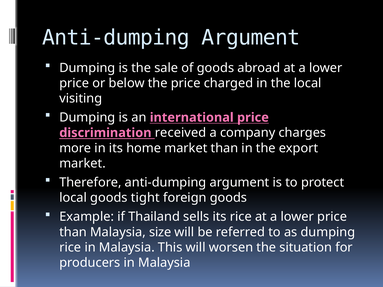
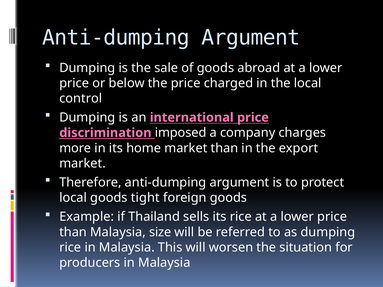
visiting: visiting -> control (81, 99)
received: received -> imposed (181, 133)
